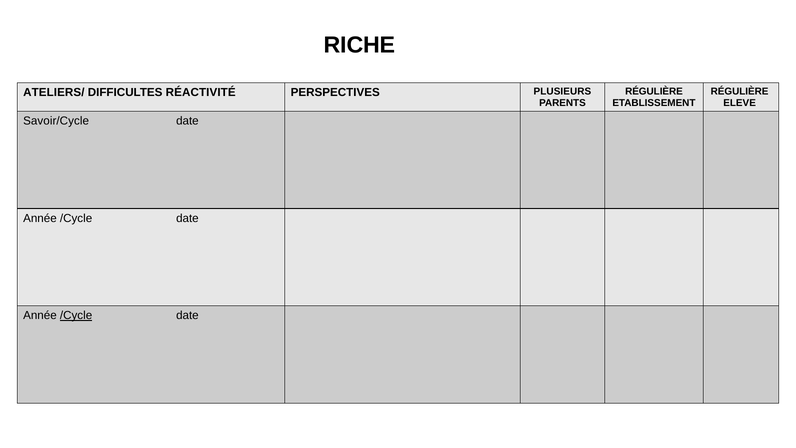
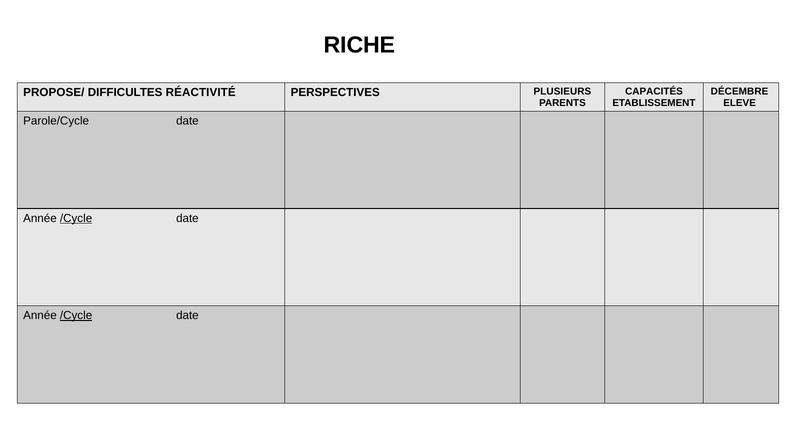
RÉGULIÈRE: RÉGULIÈRE -> CAPACITÉS (654, 92)
RÉGULIÈRE: RÉGULIÈRE -> DÉCEMBRE (740, 92)
ATELIERS/: ATELIERS/ -> PROPOSE/ (54, 93)
Savoir/Cycle: Savoir/Cycle -> Parole/Cycle (56, 121)
/Cycle underline: none -> present (76, 218)
